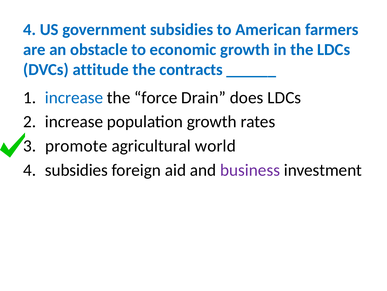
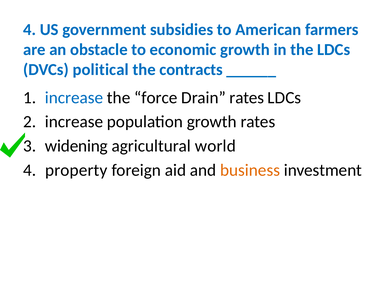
attitude: attitude -> political (101, 70)
Drain does: does -> rates (247, 97)
promote: promote -> widening (76, 146)
4 subsidies: subsidies -> property (76, 170)
business colour: purple -> orange (250, 170)
